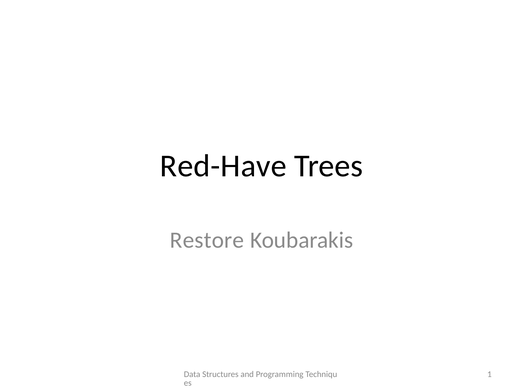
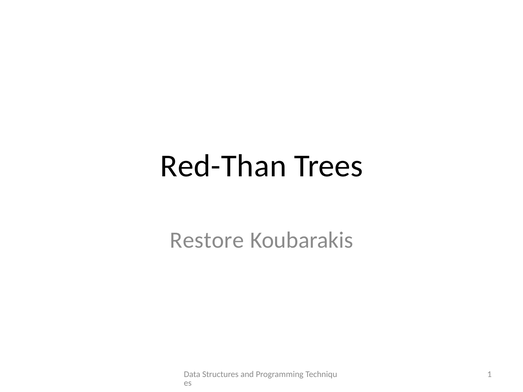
Red-Have: Red-Have -> Red-Than (223, 166)
